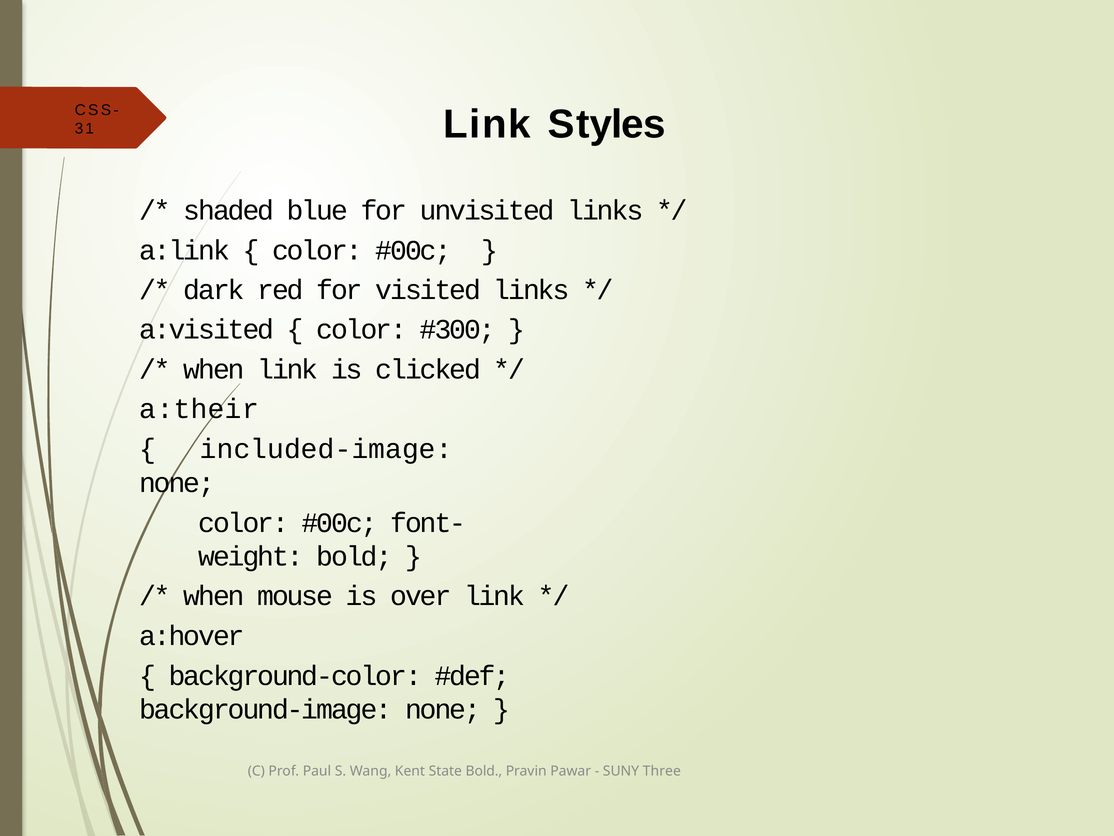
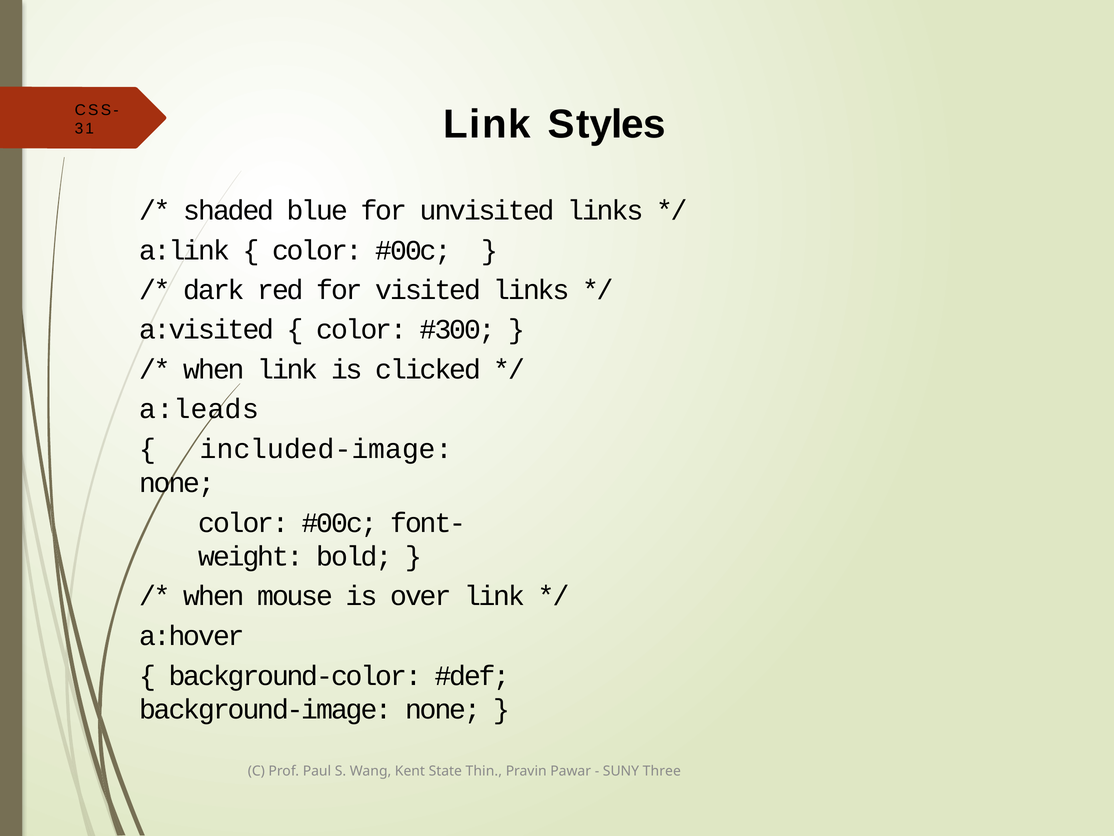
a:their: a:their -> a:leads (199, 409)
State Bold: Bold -> Thin (484, 771)
